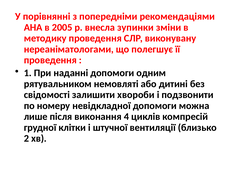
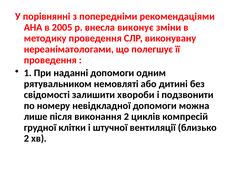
зупинки: зупинки -> виконує (135, 27)
виконання 4: 4 -> 2 (126, 116)
